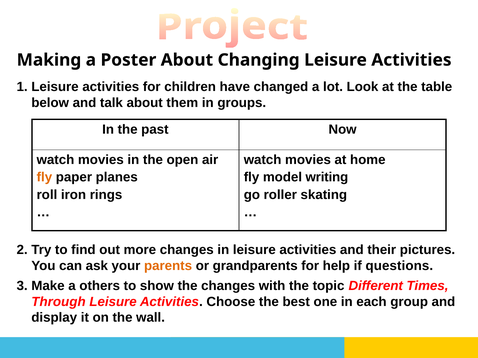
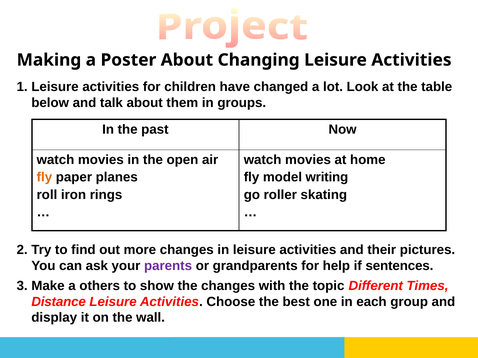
parents colour: orange -> purple (168, 266)
questions: questions -> sentences (399, 266)
Through: Through -> Distance (59, 302)
